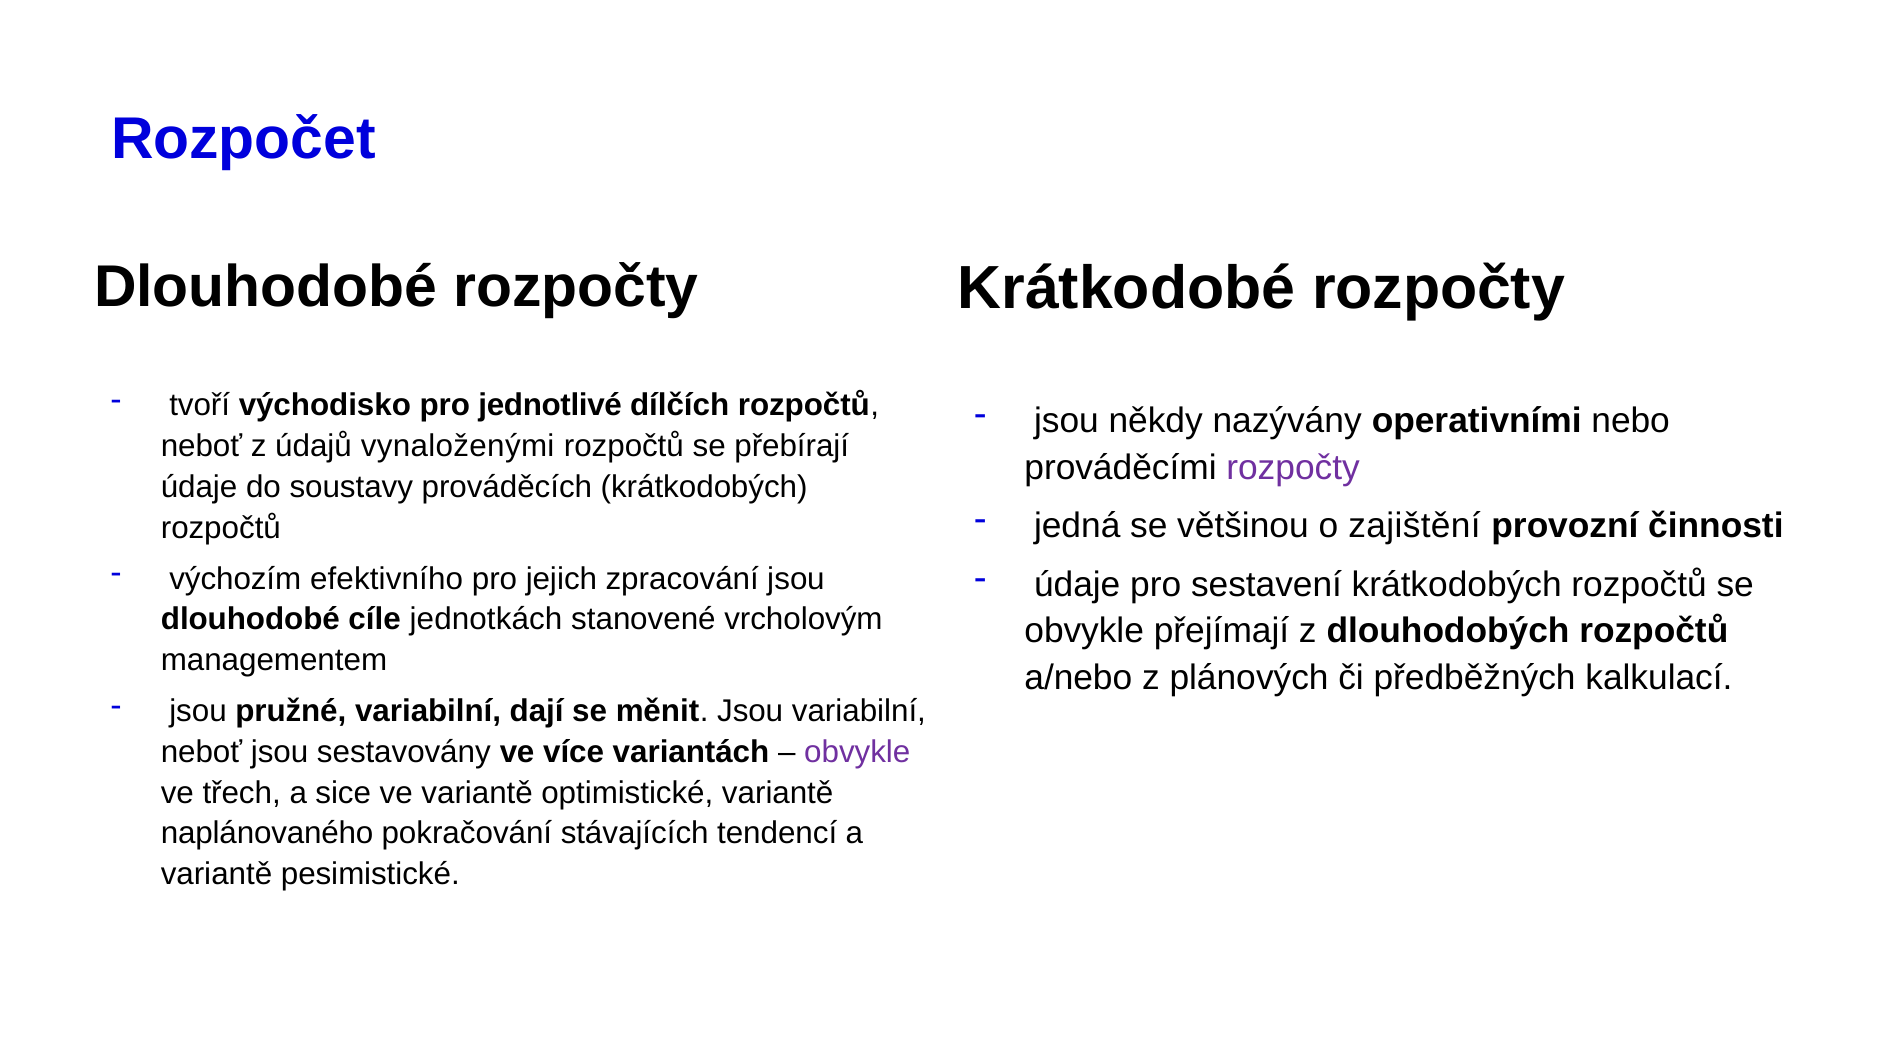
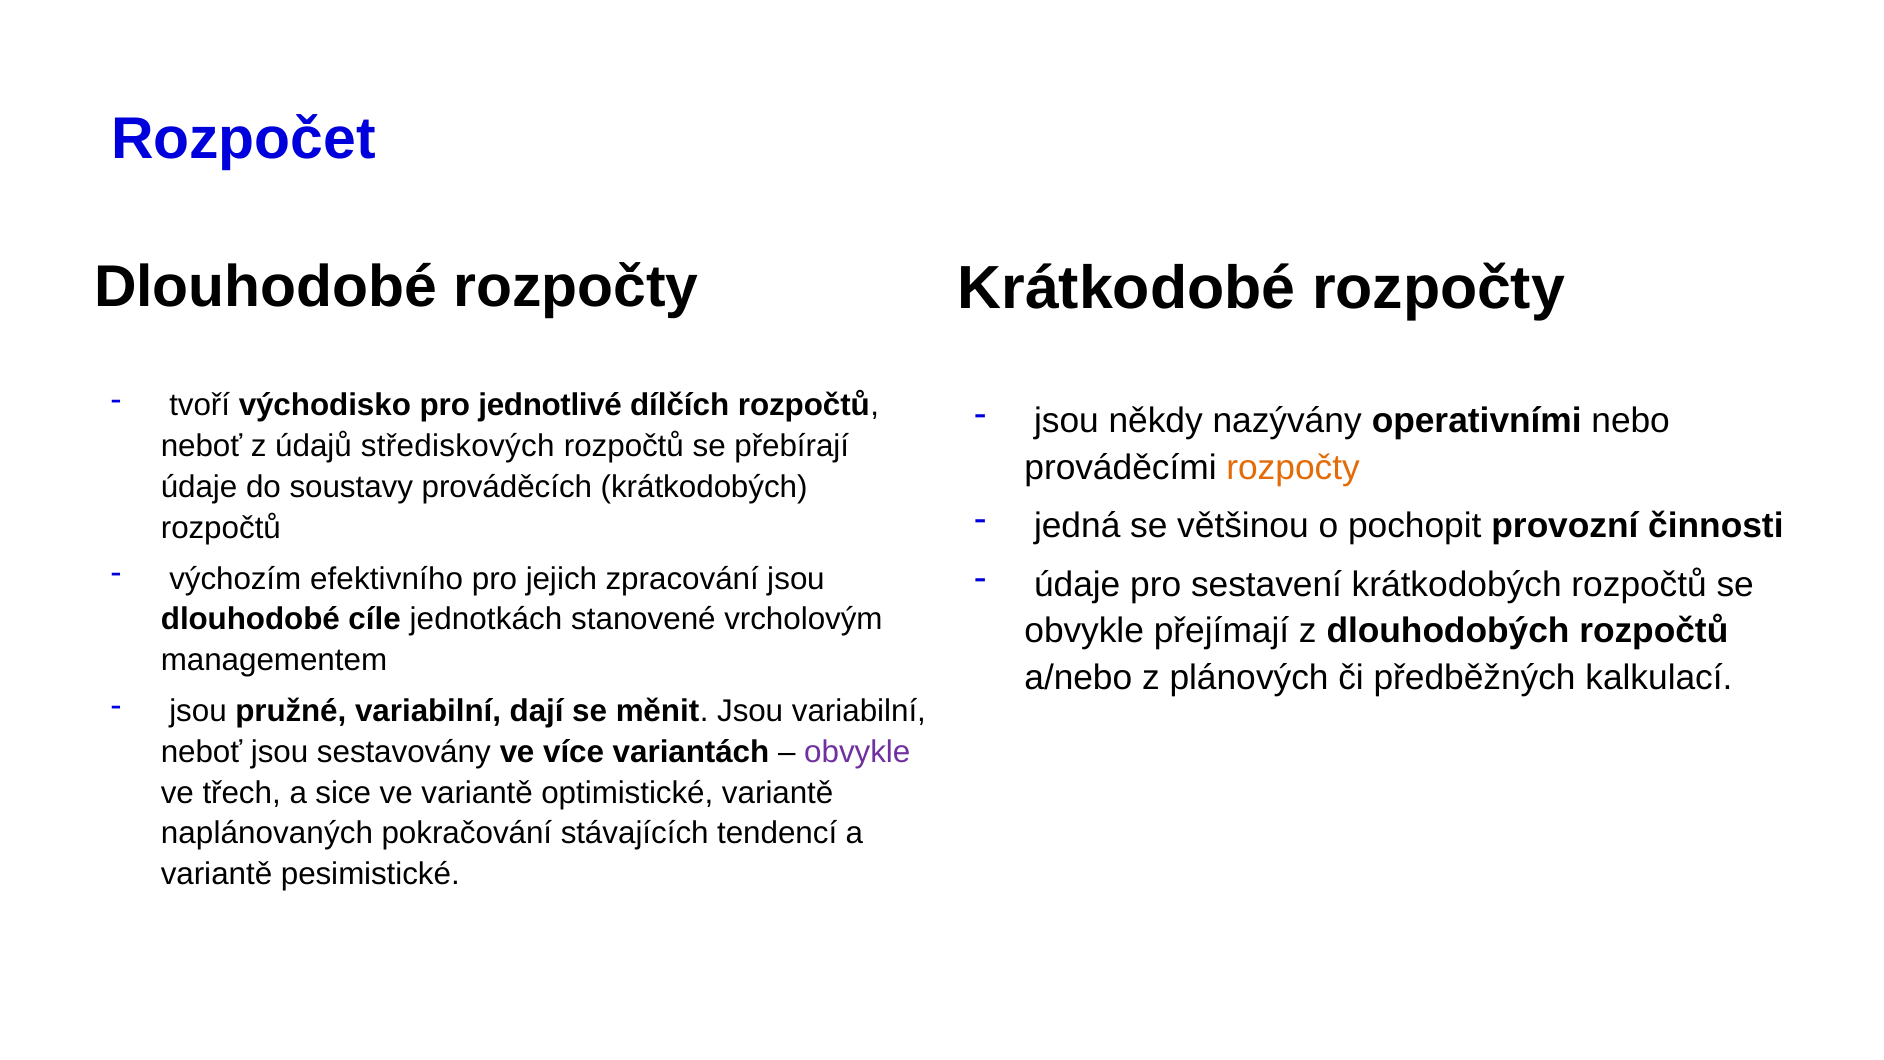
vynaloženými: vynaloženými -> střediskových (458, 446)
rozpočty colour: purple -> orange (1293, 468)
zajištění: zajištění -> pochopit (1415, 526)
naplánovaného: naplánovaného -> naplánovaných (267, 833)
